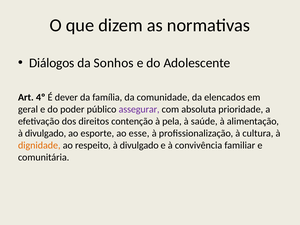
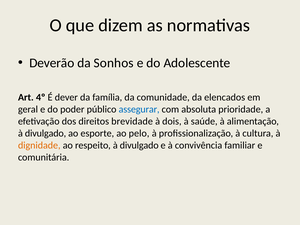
Diálogos: Diálogos -> Deverão (52, 63)
assegurar colour: purple -> blue (139, 109)
contenção: contenção -> brevidade (132, 121)
pela: pela -> dois (172, 121)
esse: esse -> pelo (139, 133)
